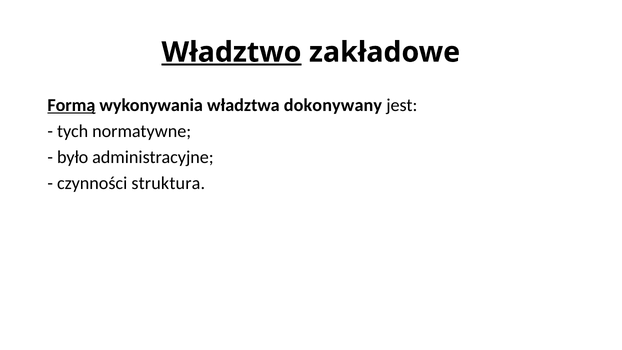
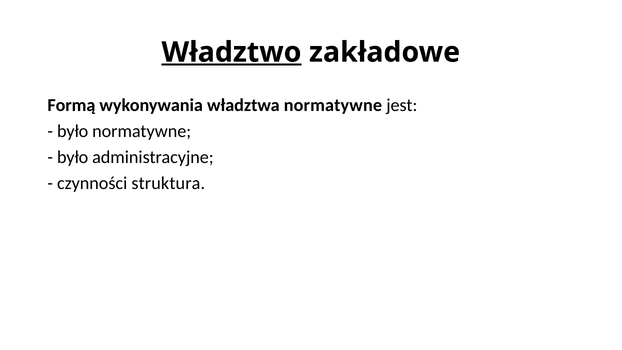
Formą underline: present -> none (71, 105)
władztwa dokonywany: dokonywany -> normatywne (333, 105)
tych: tych -> było (73, 131)
